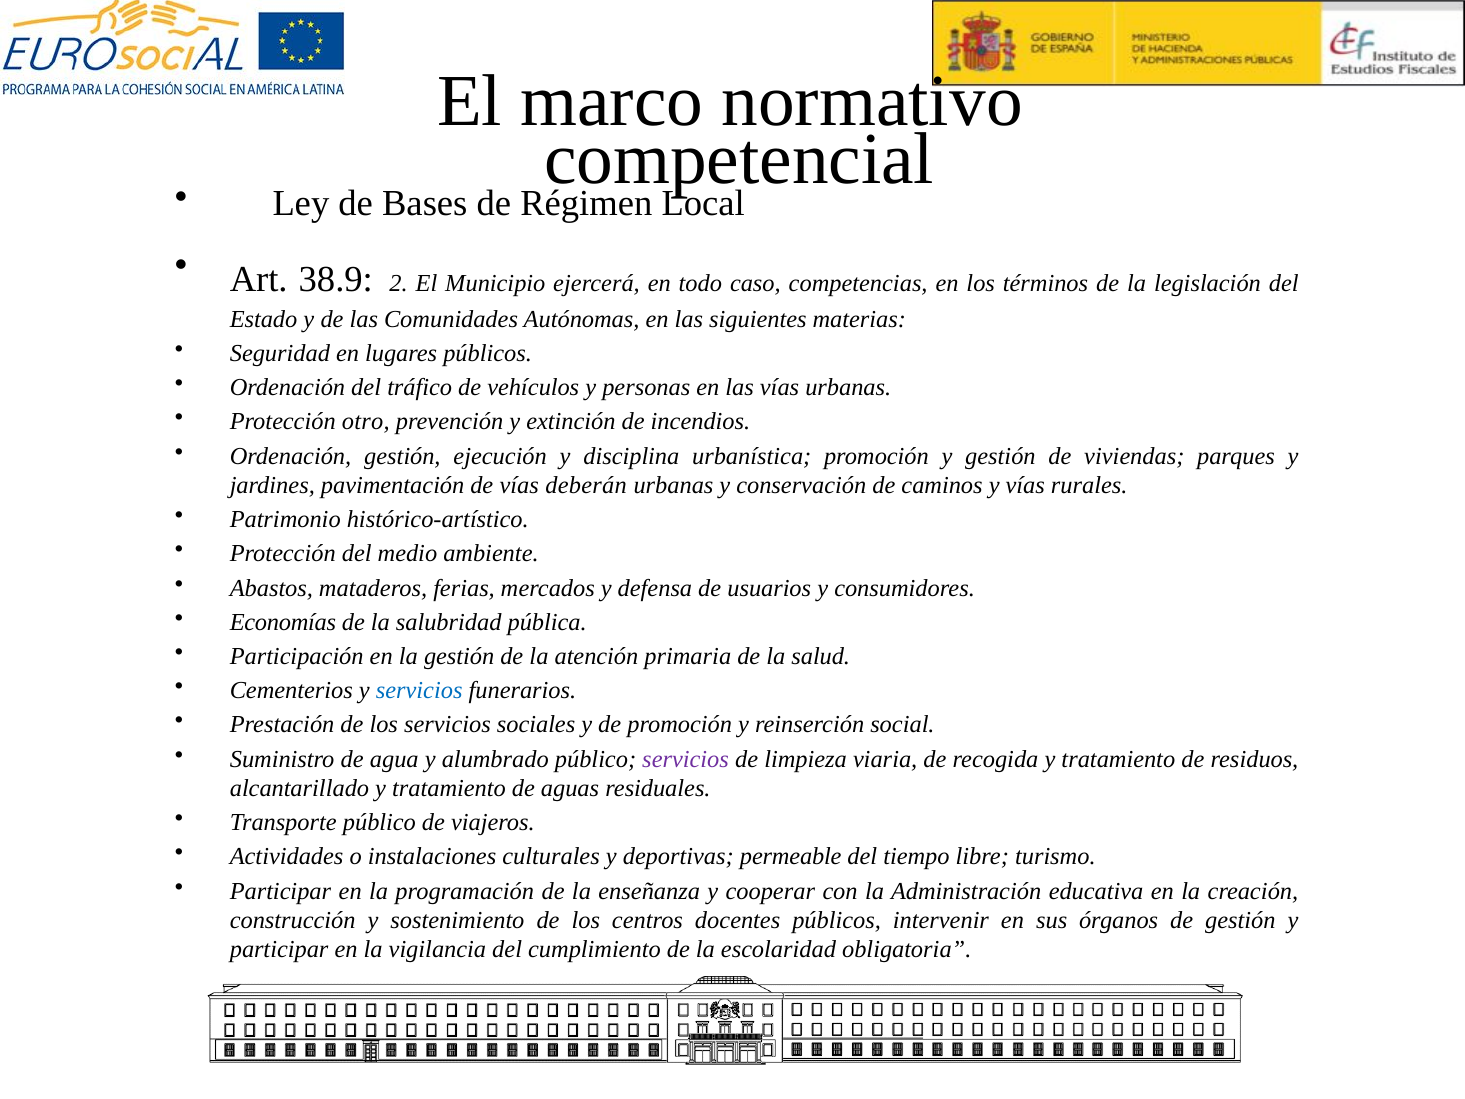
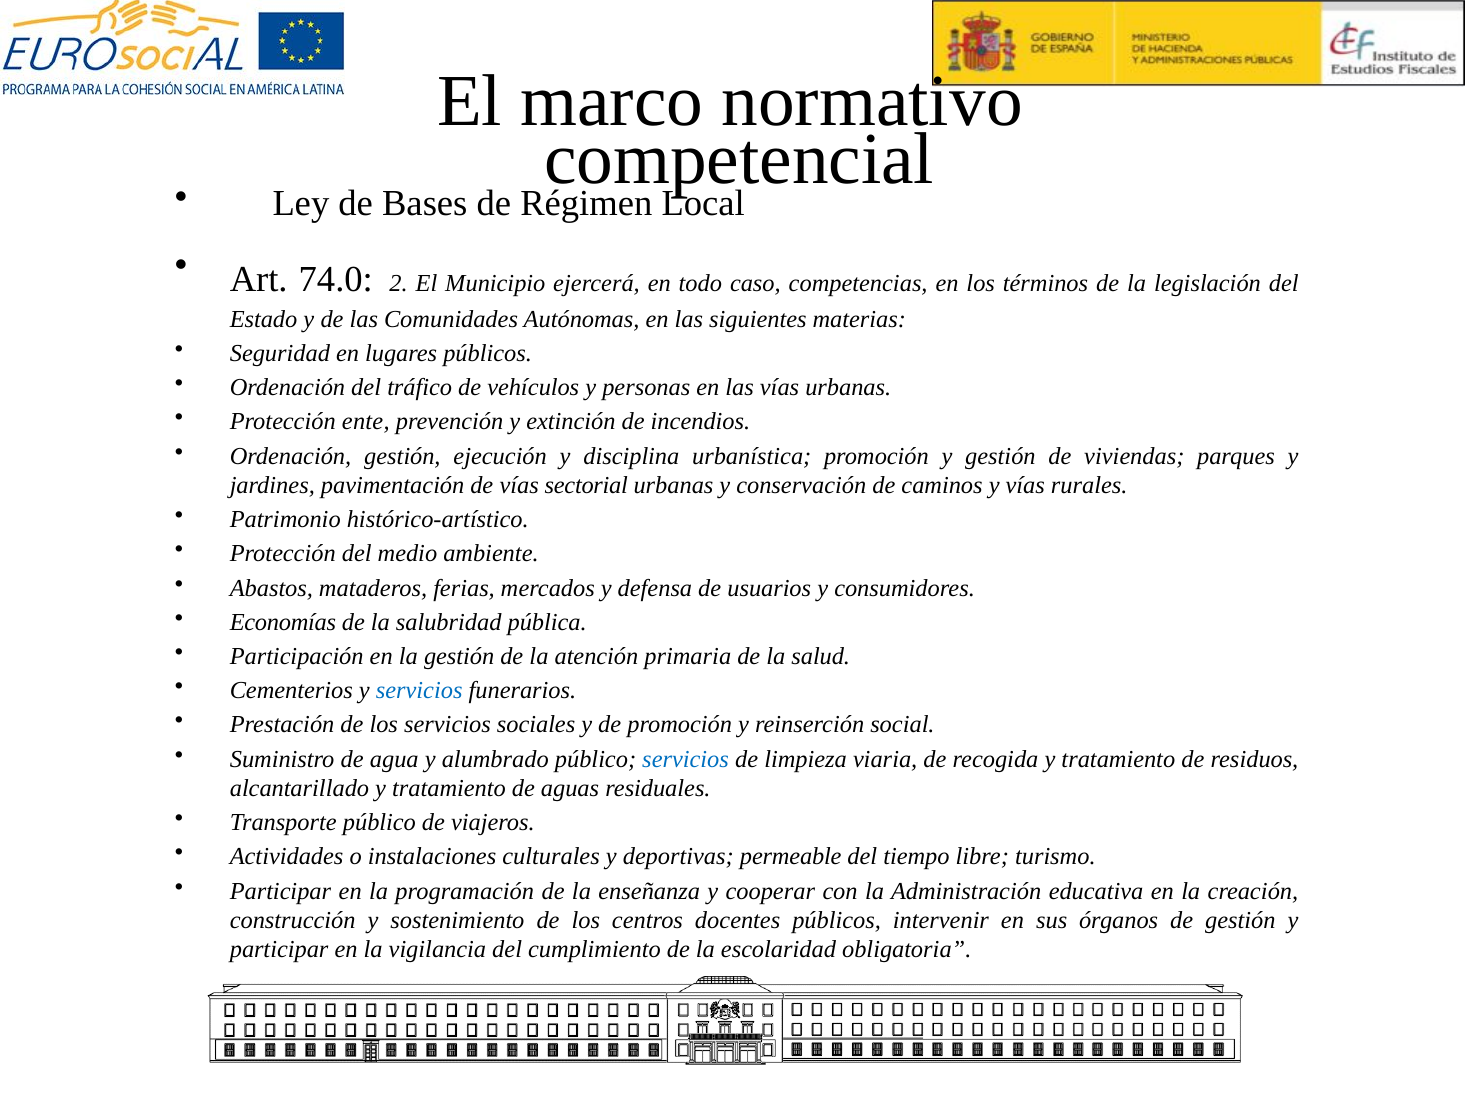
38.9: 38.9 -> 74.0 (336, 279)
otro: otro -> ente (366, 422)
deberán: deberán -> sectorial (586, 485)
servicios colour: purple -> blue (686, 759)
